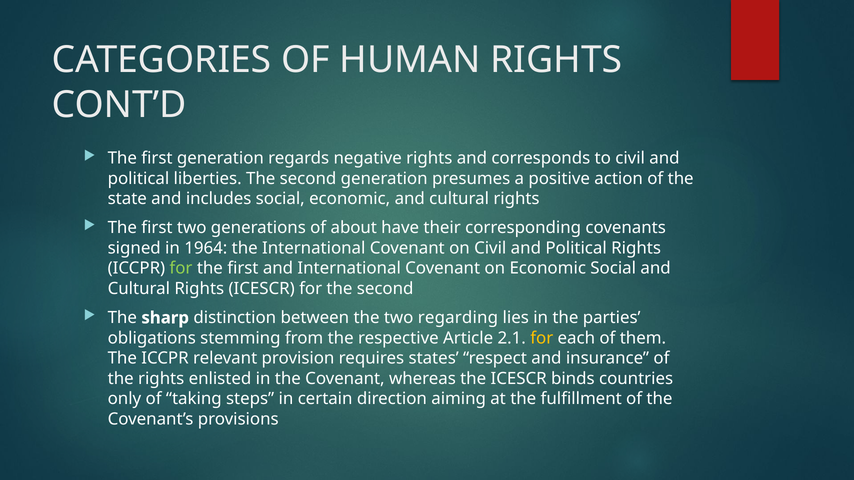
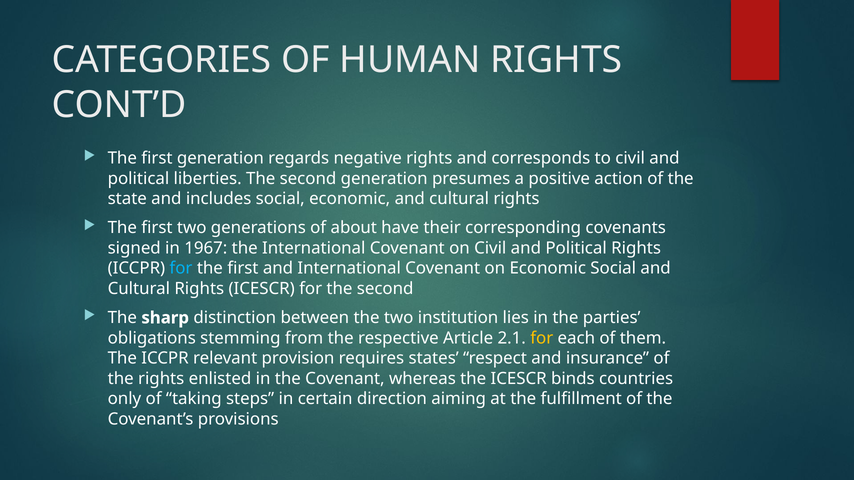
1964: 1964 -> 1967 (206, 248)
for colour: light green -> light blue (181, 269)
regarding: regarding -> institution (458, 318)
